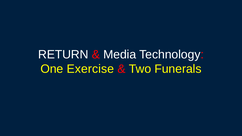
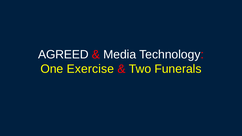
RETURN: RETURN -> AGREED (63, 55)
